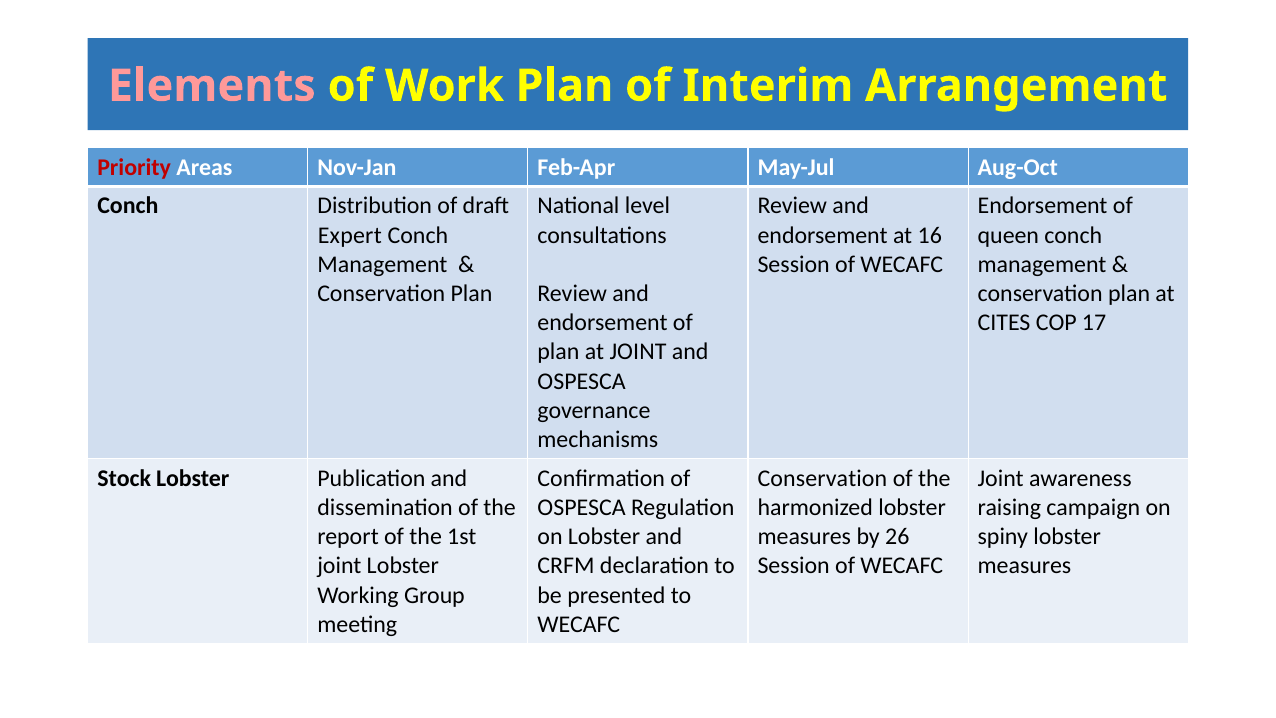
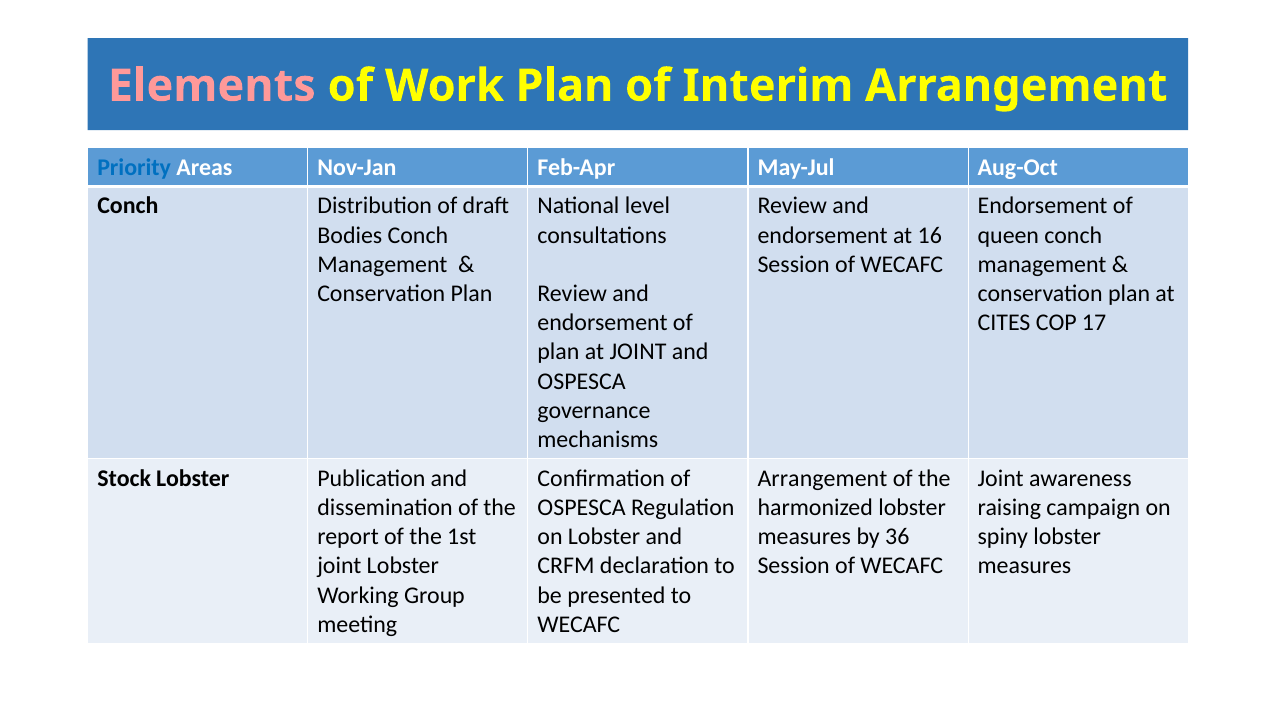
Priority colour: red -> blue (134, 167)
Expert: Expert -> Bodies (350, 235)
Conservation: Conservation -> Arrangement (822, 478)
26: 26 -> 36 (897, 537)
